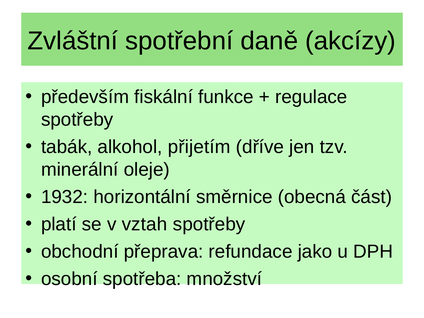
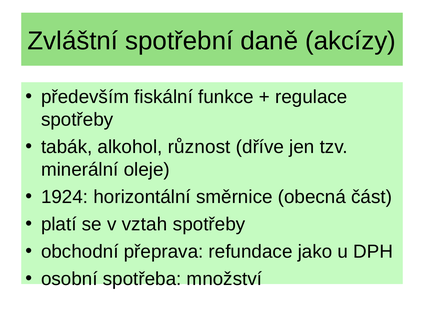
přijetím: přijetím -> různost (199, 147)
1932: 1932 -> 1924 (65, 197)
